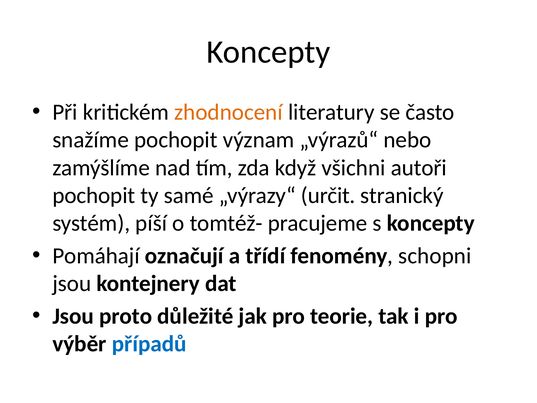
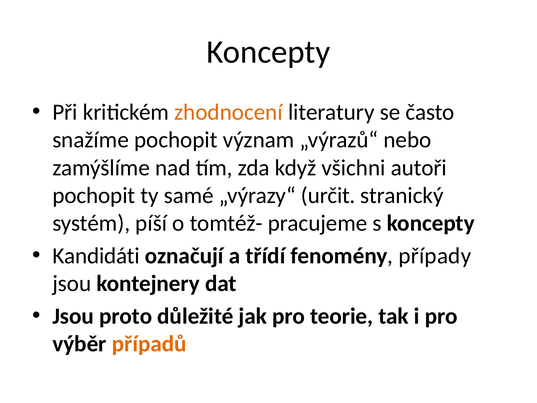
Pomáhají: Pomáhají -> Kandidáti (96, 256)
schopni: schopni -> případy (435, 256)
případů colour: blue -> orange (149, 344)
